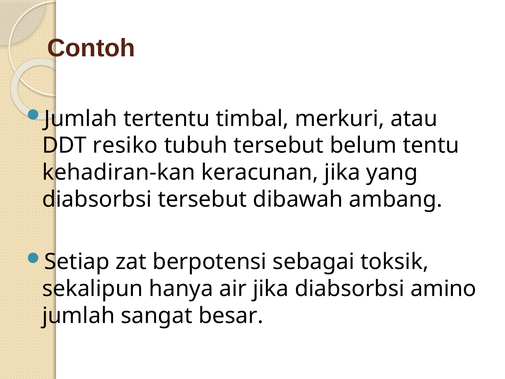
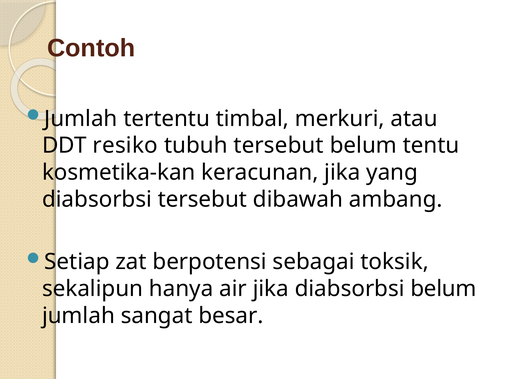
kehadiran-kan: kehadiran-kan -> kosmetika-kan (119, 172)
diabsorbsi amino: amino -> belum (444, 289)
